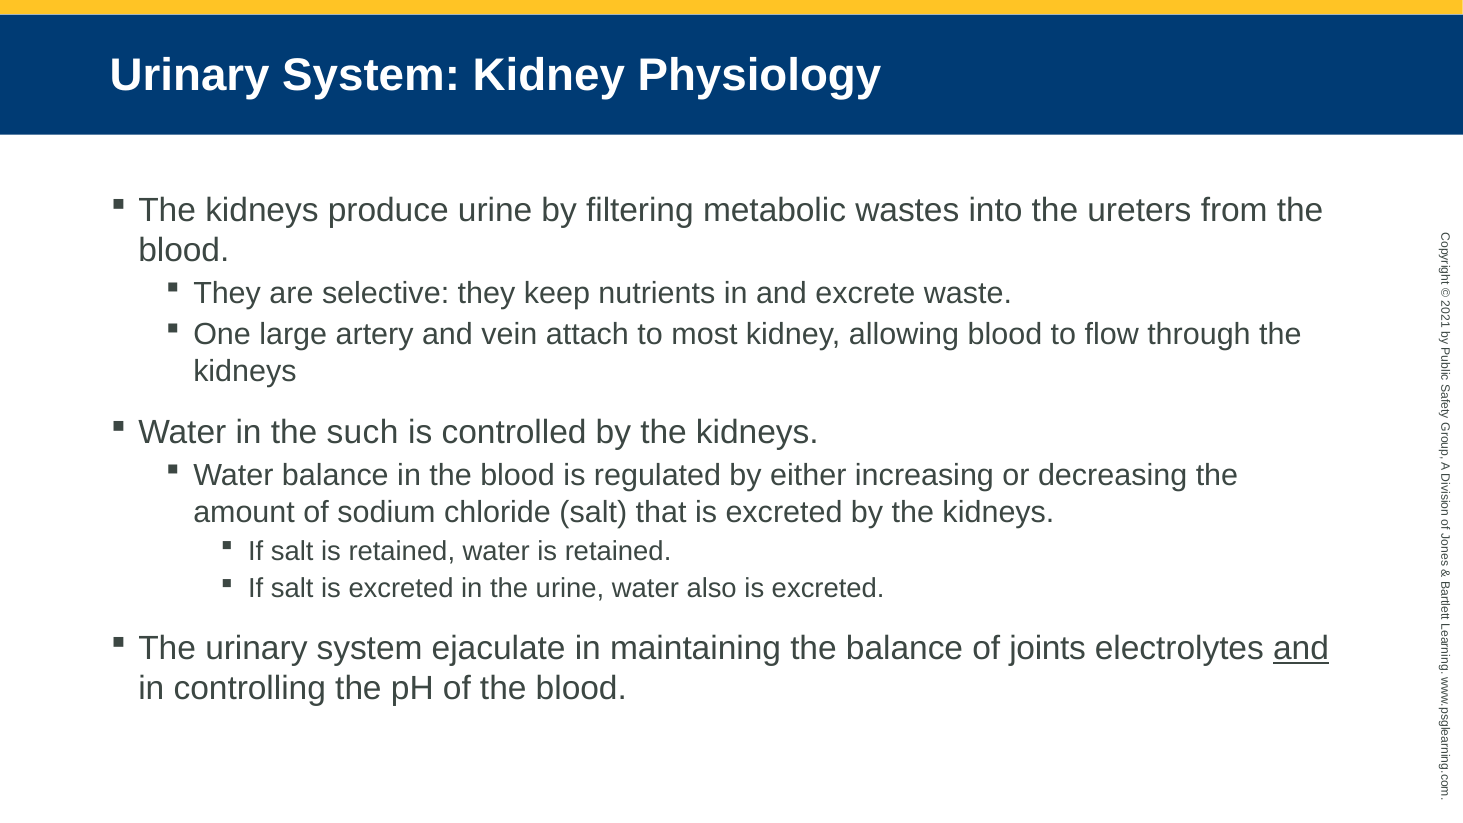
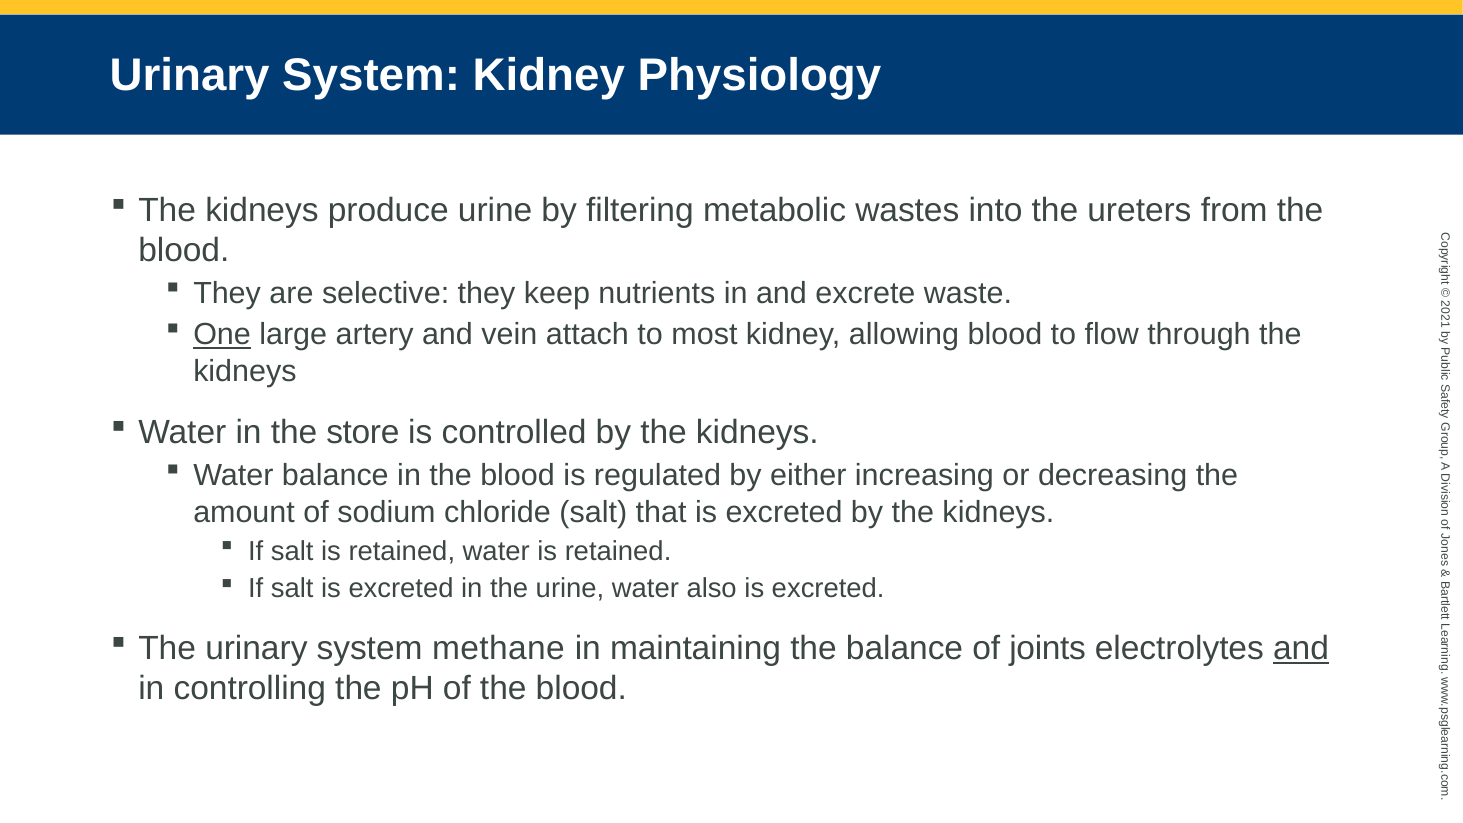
One underline: none -> present (222, 335)
such: such -> store (363, 433)
ejaculate: ejaculate -> methane (498, 649)
